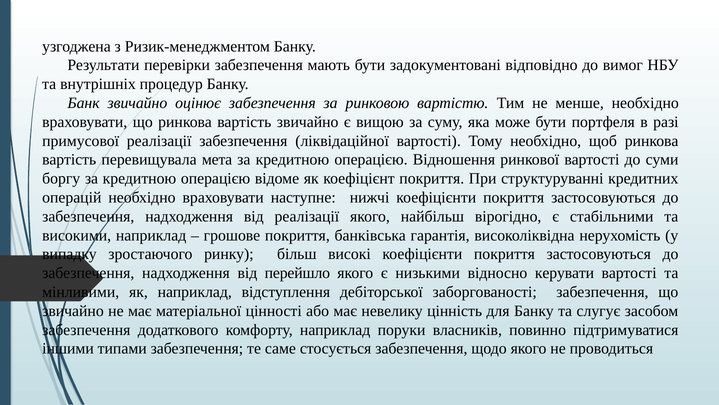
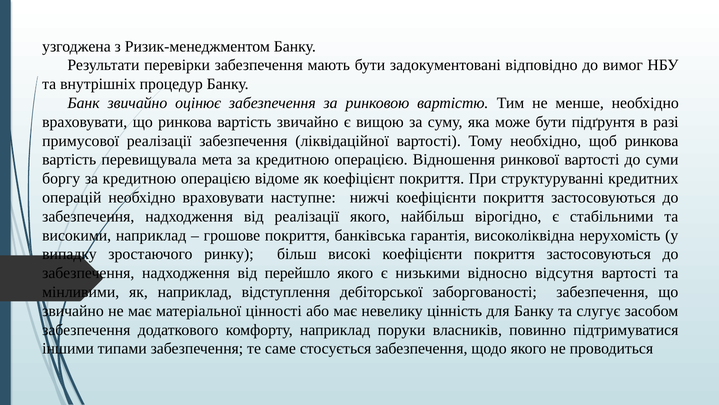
портфеля: портфеля -> підґрунтя (603, 122)
керувати: керувати -> відсутня (564, 273)
